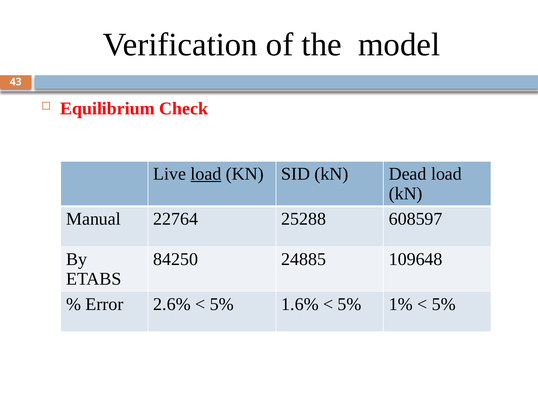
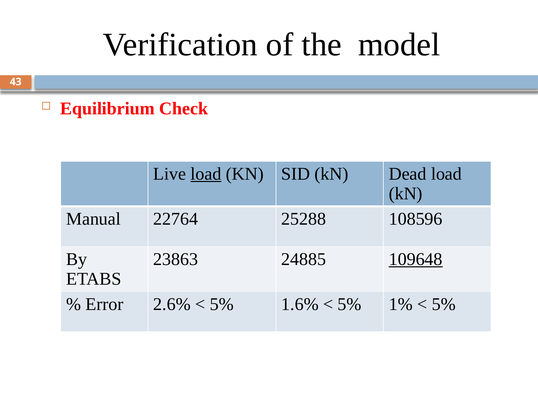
608597: 608597 -> 108596 (416, 219)
84250: 84250 -> 23863 (176, 260)
109648 underline: none -> present (416, 260)
